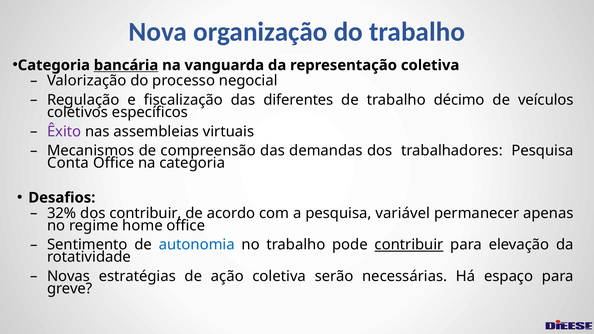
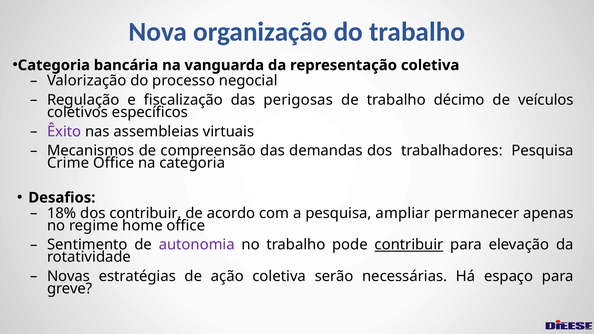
bancária underline: present -> none (126, 65)
diferentes: diferentes -> perigosas (298, 100)
Conta: Conta -> Crime (68, 163)
32%: 32% -> 18% (62, 213)
variável: variável -> ampliar (403, 213)
autonomia colour: blue -> purple (197, 245)
